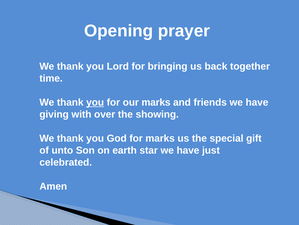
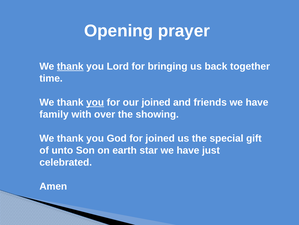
thank underline: none -> present (70, 66)
our marks: marks -> joined (156, 102)
giving: giving -> family (54, 114)
for marks: marks -> joined (160, 138)
